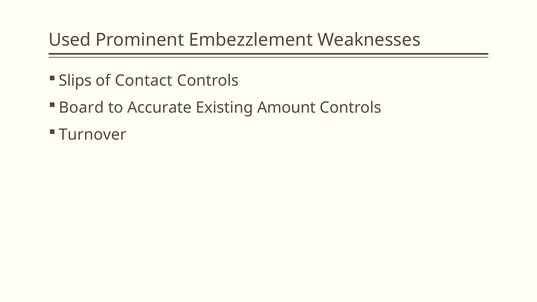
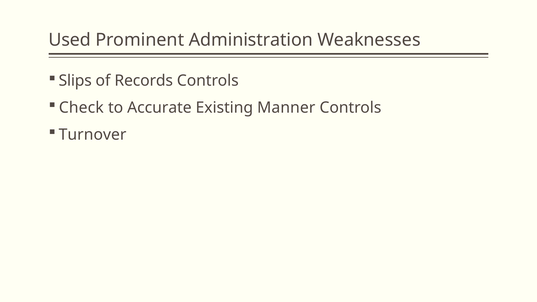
Embezzlement: Embezzlement -> Administration (251, 40)
Contact: Contact -> Records (144, 81)
Board: Board -> Check (81, 108)
Amount: Amount -> Manner (286, 108)
